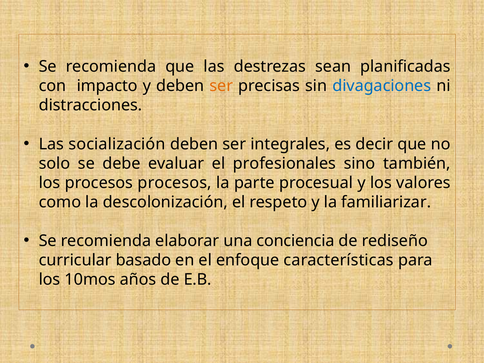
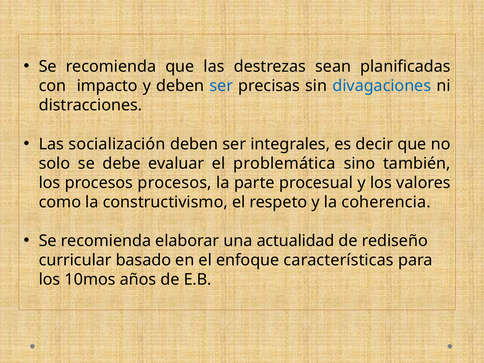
ser colour: orange -> blue (221, 86)
profesionales: profesionales -> problemática (284, 163)
descolonización: descolonización -> constructivismo (165, 202)
familiarizar: familiarizar -> coherencia (386, 202)
conciencia: conciencia -> actualidad (296, 241)
